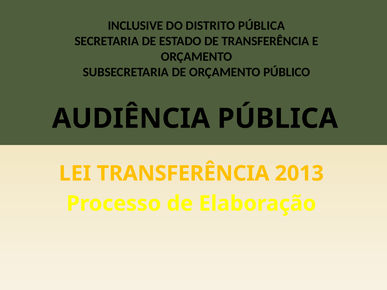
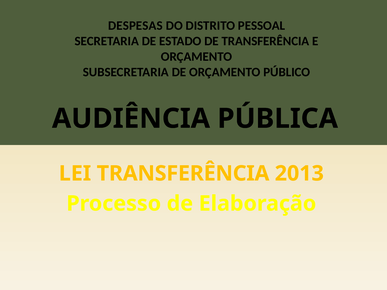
INCLUSIVE: INCLUSIVE -> DESPESAS (135, 26)
DISTRITO PÚBLICA: PÚBLICA -> PESSOAL (262, 26)
